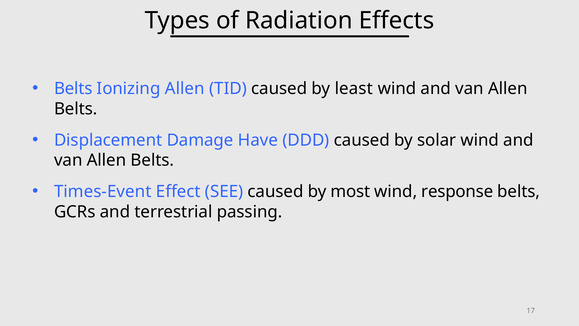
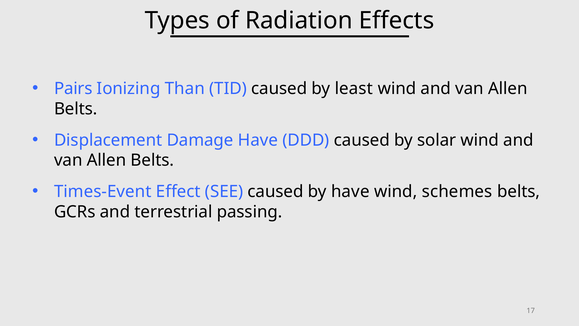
Belts: Belts -> Pairs (73, 89)
Ionizing Allen: Allen -> Than (185, 89)
by most: most -> have (350, 191)
response: response -> schemes (457, 191)
